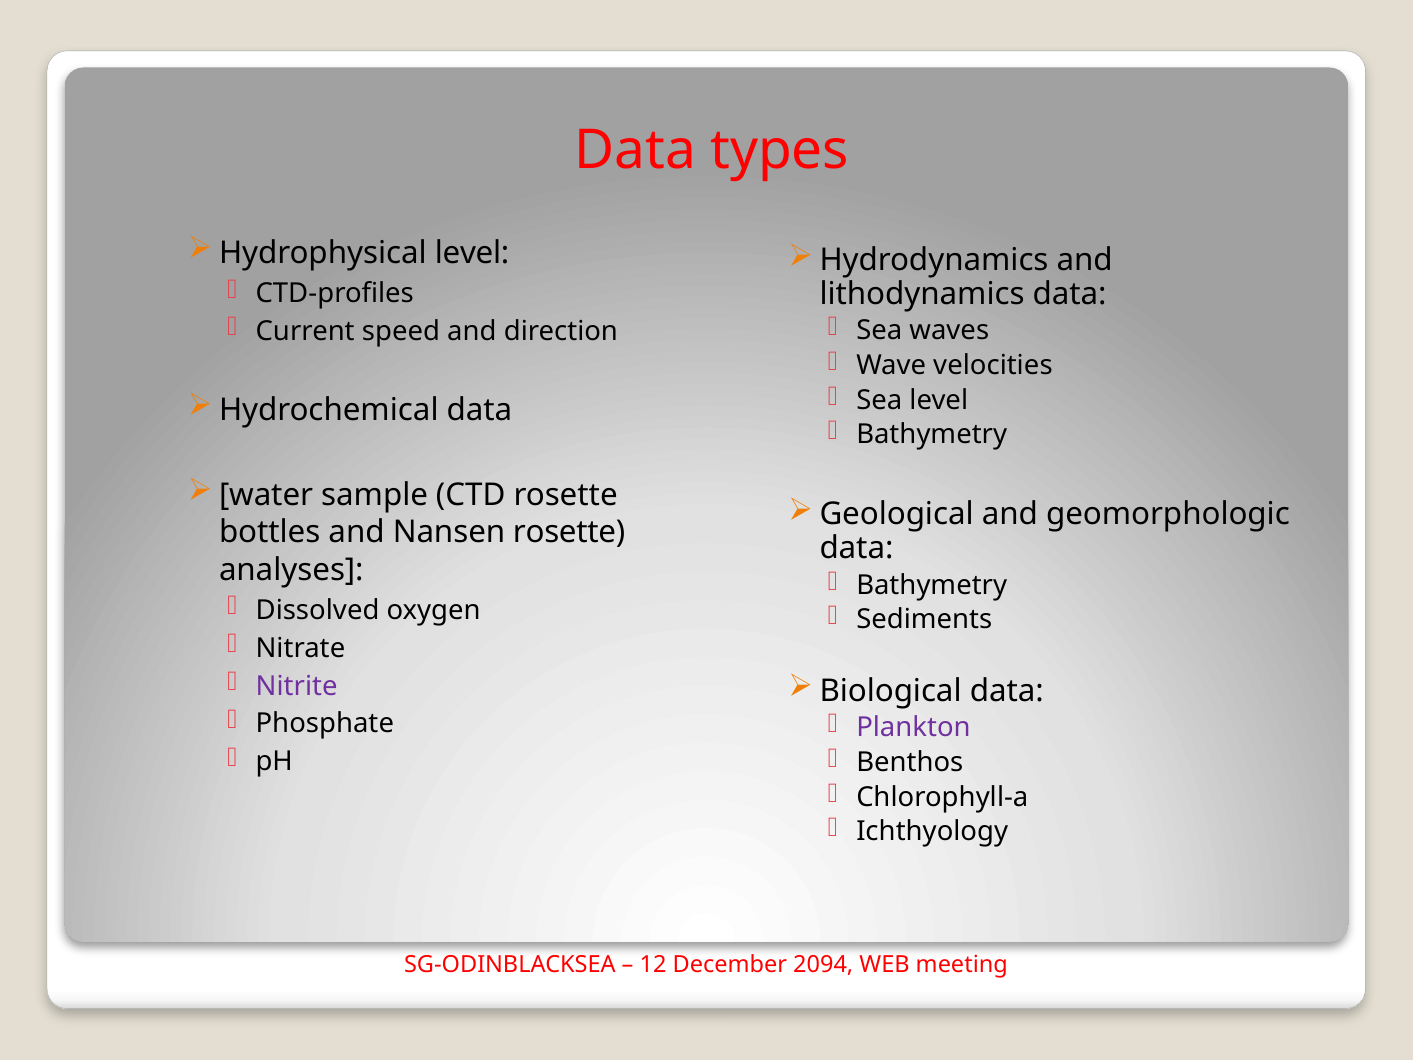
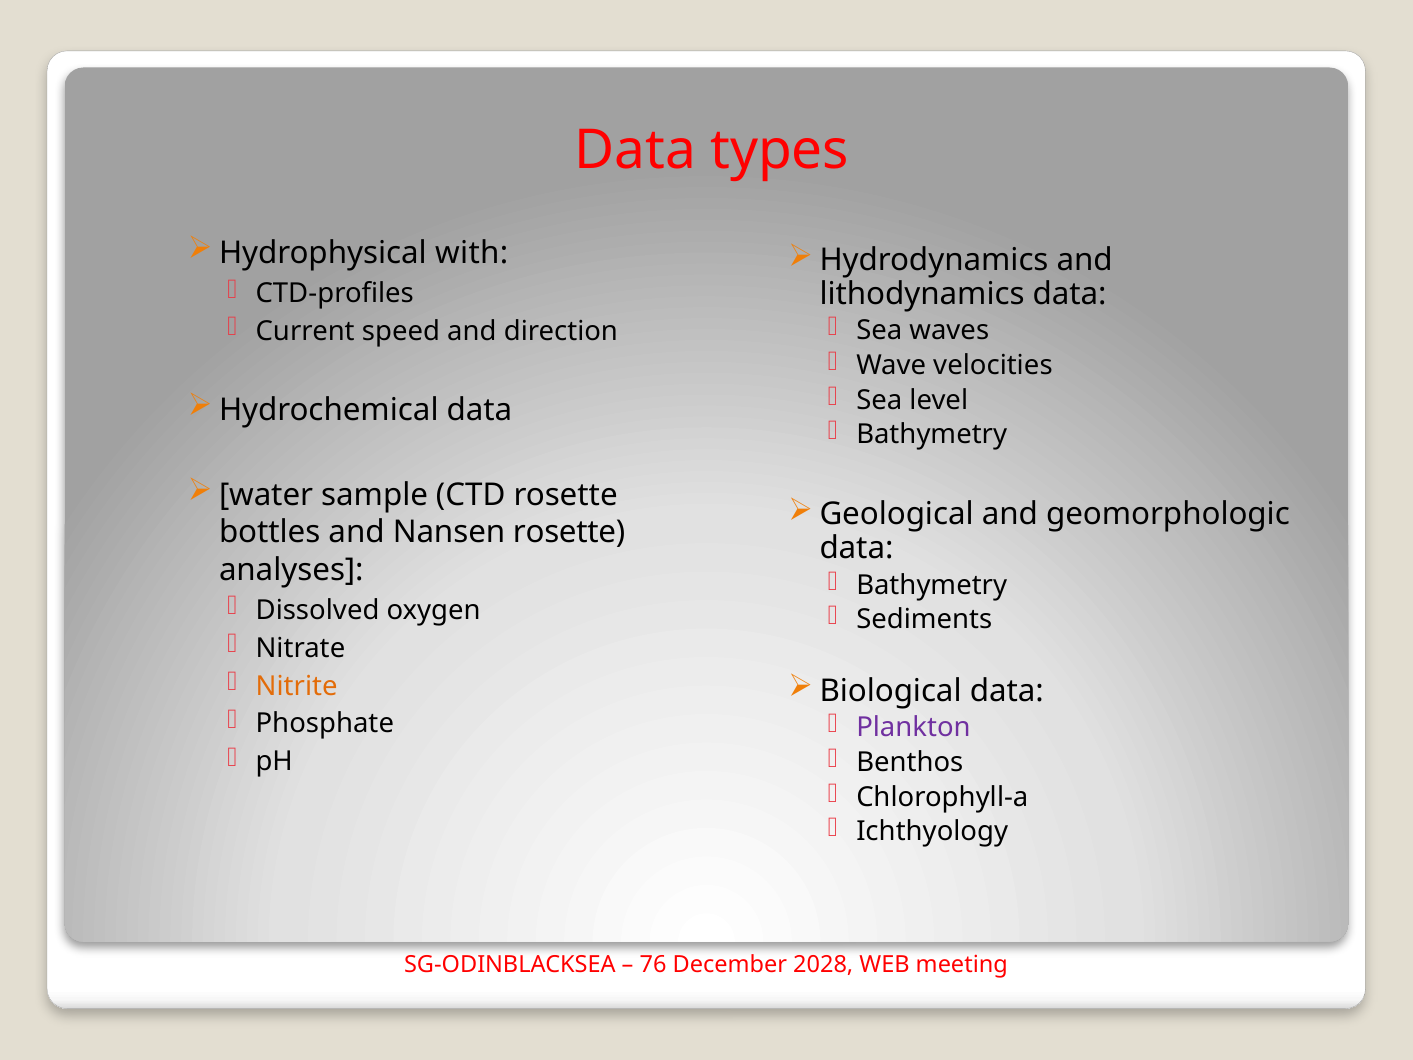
Hydrophysical level: level -> with (472, 253)
Nitrite colour: purple -> orange (297, 686)
12: 12 -> 76 (653, 964)
2094: 2094 -> 2028 (823, 964)
